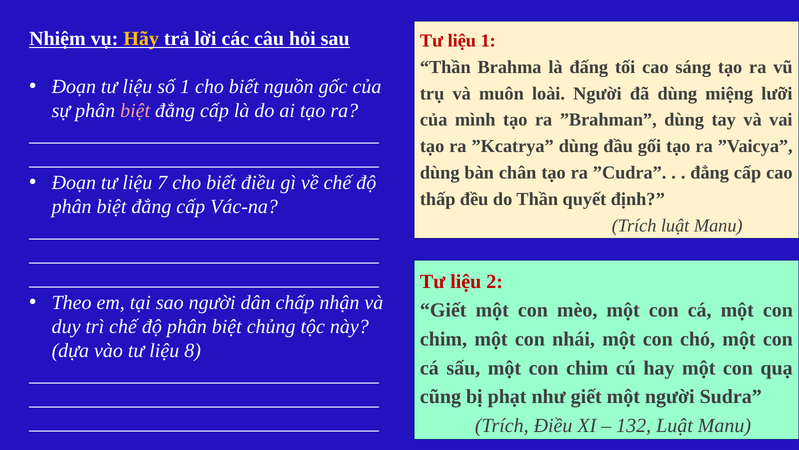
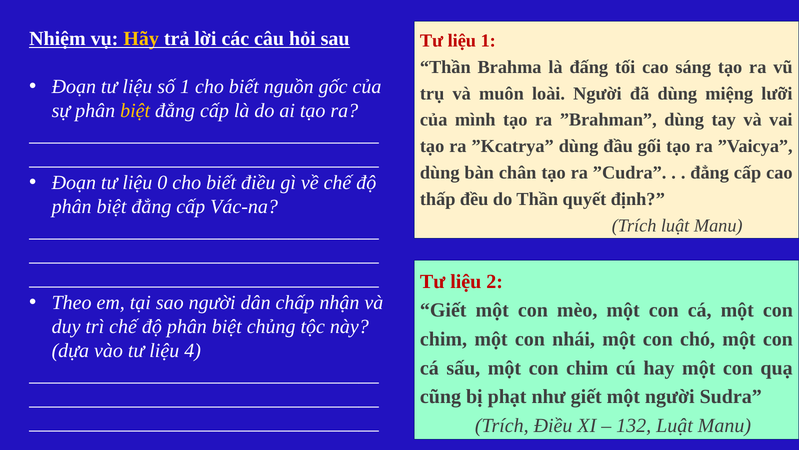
biệt colour: pink -> yellow (135, 111)
7: 7 -> 0 (162, 183)
8: 8 -> 4 (193, 350)
